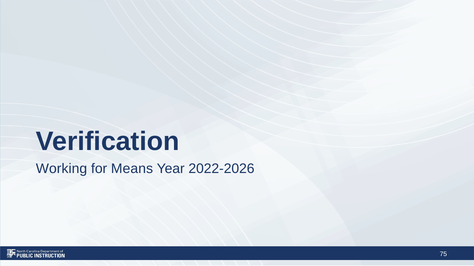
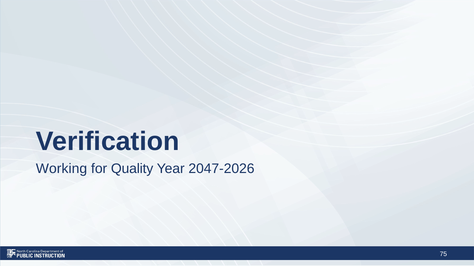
Means: Means -> Quality (132, 169)
2022-2026: 2022-2026 -> 2047-2026 (221, 169)
